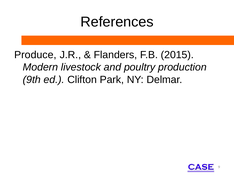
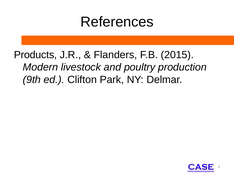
Produce: Produce -> Products (35, 55)
